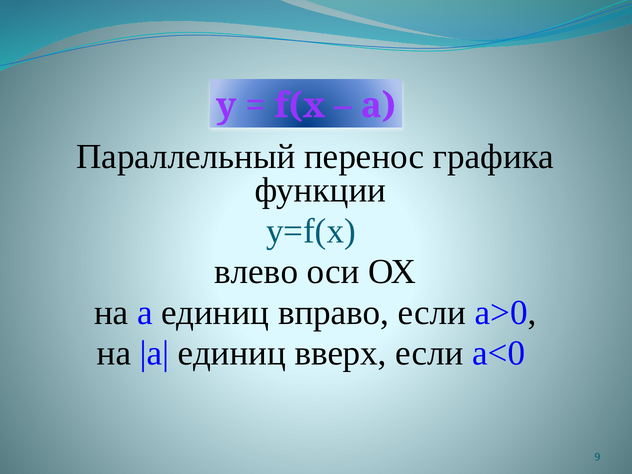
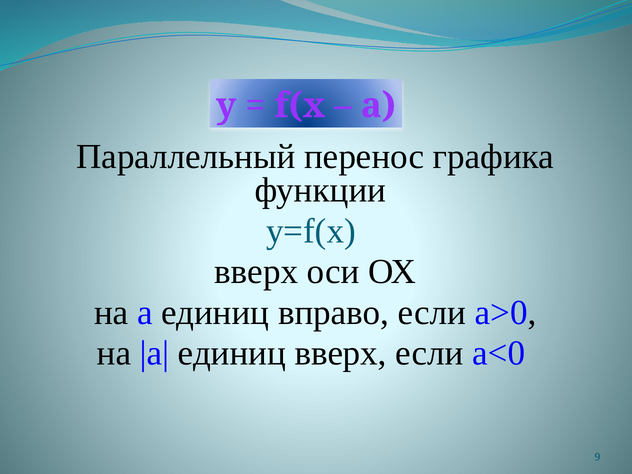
влево: влево -> вверх (256, 272)
